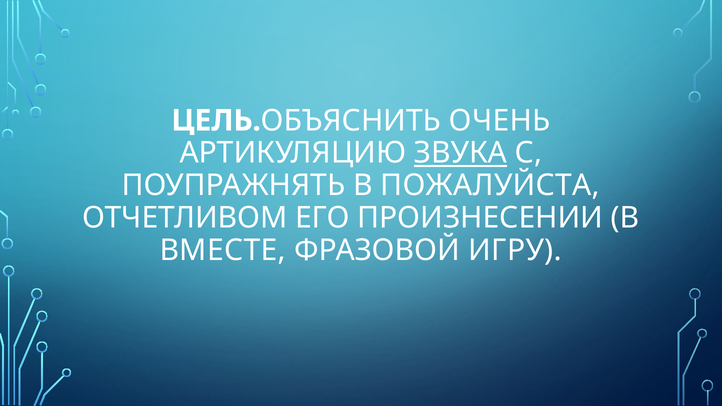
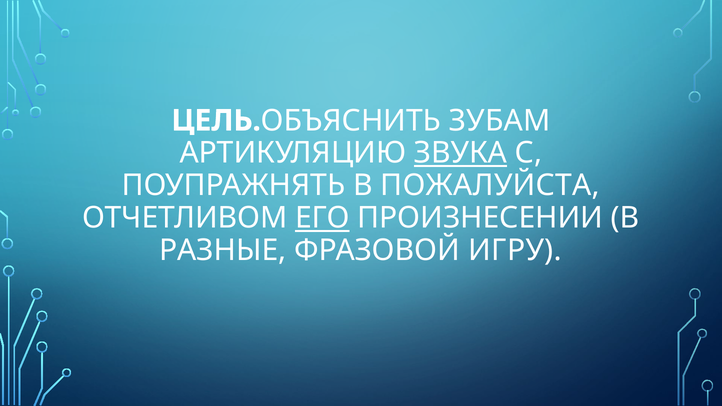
ОЧЕНЬ: ОЧЕНЬ -> ЗУБАМ (500, 121)
ЕГО underline: none -> present (322, 218)
ВМЕСТЕ: ВМЕСТЕ -> РАЗНЫЕ (223, 251)
